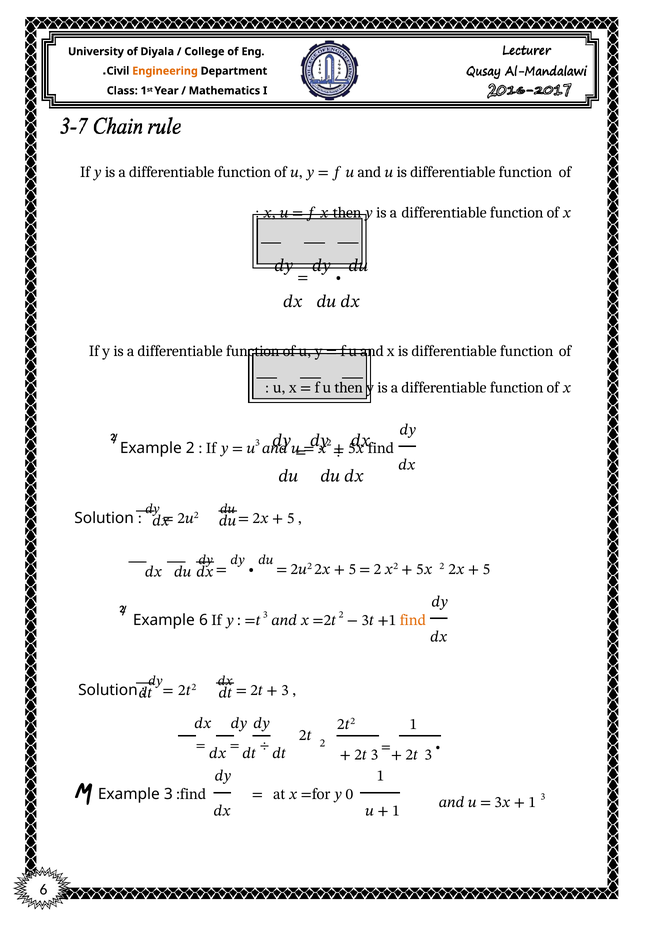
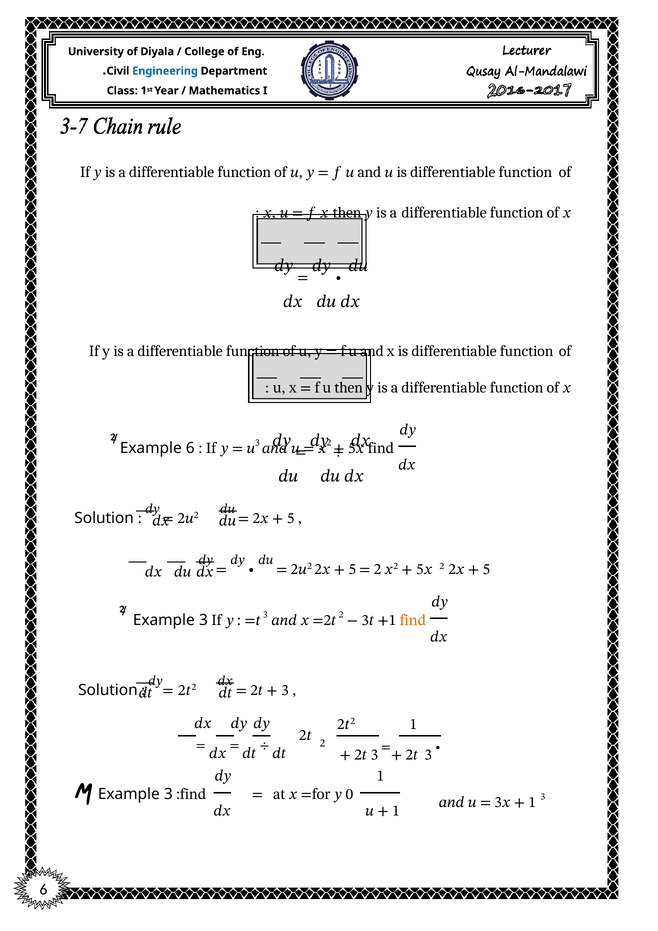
Engineering colour: orange -> blue (165, 71)
2: 2 -> 6 (190, 448)
6: 6 -> 3 (203, 620)
